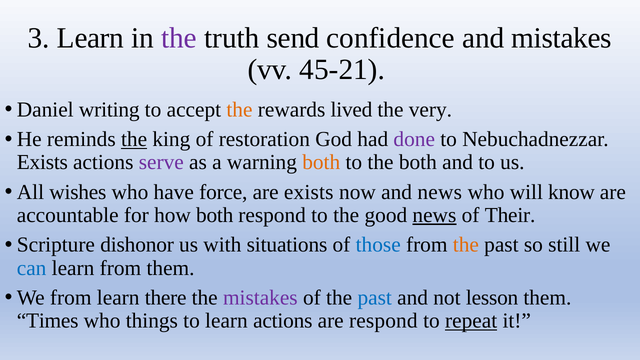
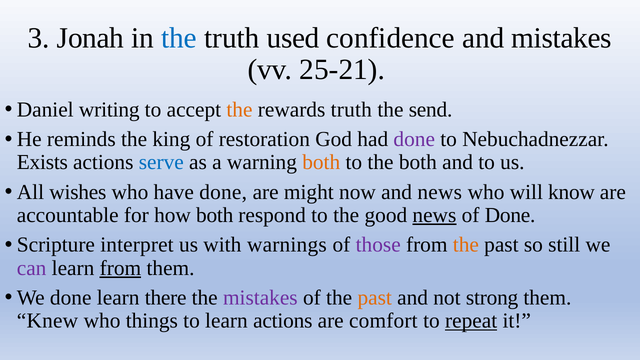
3 Learn: Learn -> Jonah (91, 38)
the colour: purple -> blue (179, 38)
send: send -> used (293, 38)
45-21: 45-21 -> 25-21 (342, 70)
rewards lived: lived -> truth (351, 110)
very: very -> send (431, 110)
the underline: present -> none (134, 139)
serve colour: purple -> blue (161, 162)
have force: force -> done (223, 192)
are exists: exists -> might (309, 192)
of Their: Their -> Done (510, 215)
dishonor: dishonor -> interpret (137, 245)
situations: situations -> warnings (287, 245)
those colour: blue -> purple (378, 245)
can colour: blue -> purple (32, 268)
from underline: none -> present (120, 268)
We from: from -> done (71, 298)
past colour: blue -> orange (375, 298)
lesson: lesson -> strong (492, 298)
Times: Times -> Knew (47, 321)
are respond: respond -> comfort (383, 321)
